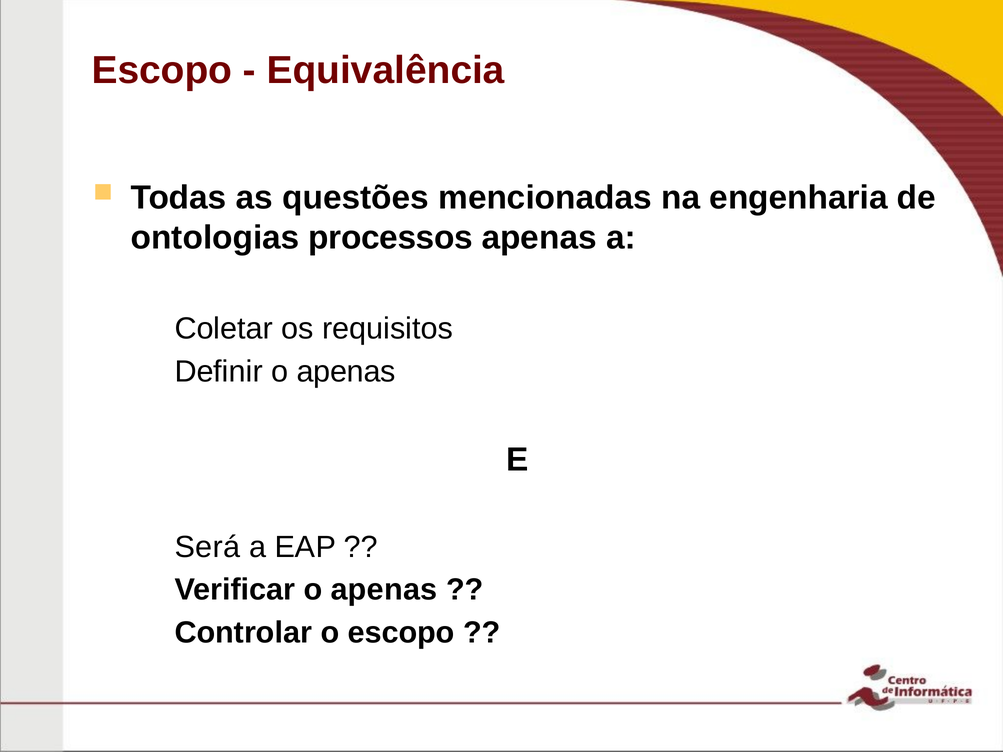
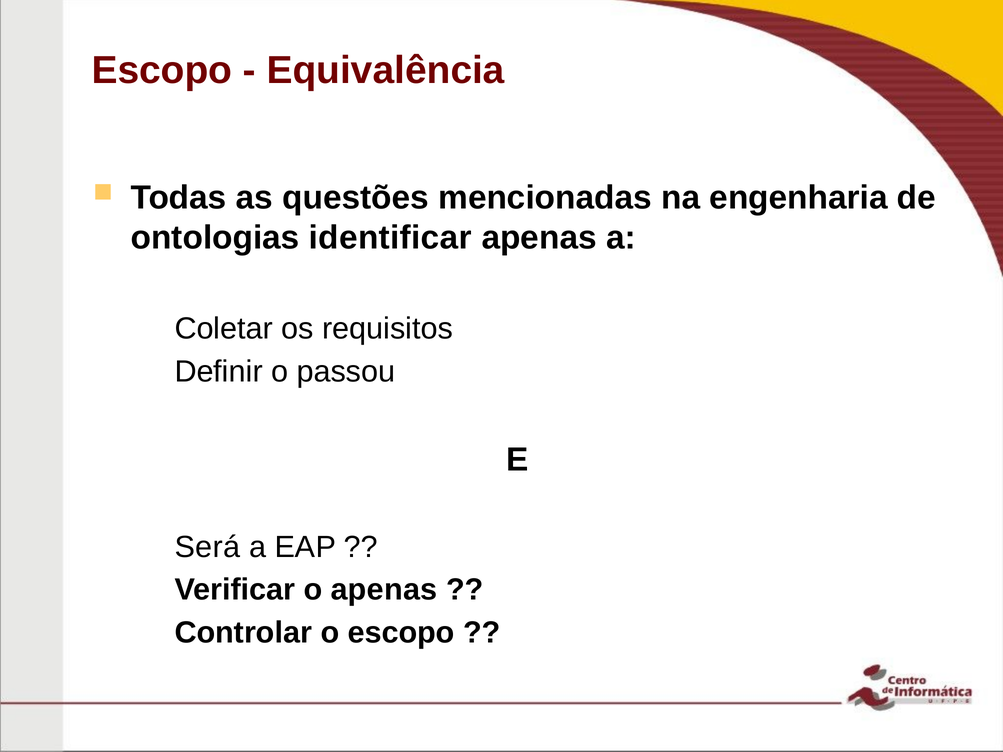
processos: processos -> identificar (390, 238)
Definir o apenas: apenas -> passou (346, 372)
